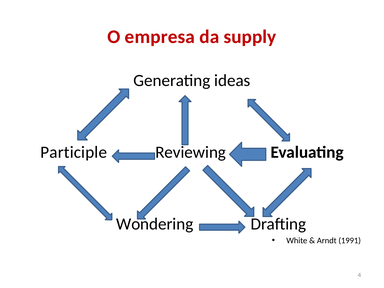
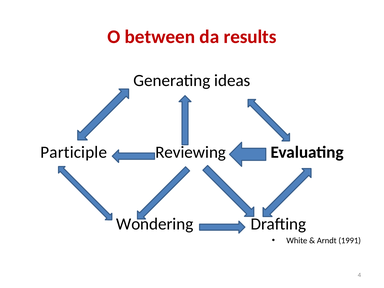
empresa: empresa -> between (160, 37)
supply: supply -> results (250, 37)
